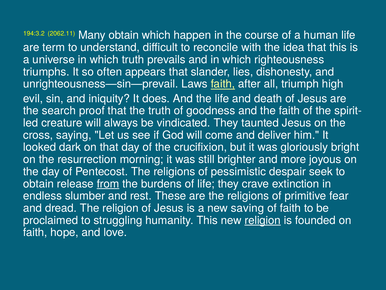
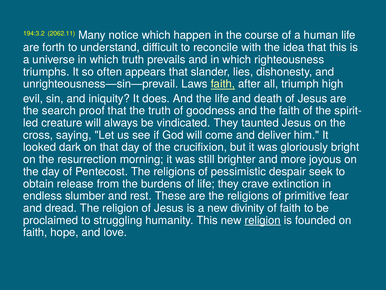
Many obtain: obtain -> notice (124, 35)
term: term -> forth (54, 47)
from underline: present -> none (108, 183)
saving: saving -> divinity (248, 208)
